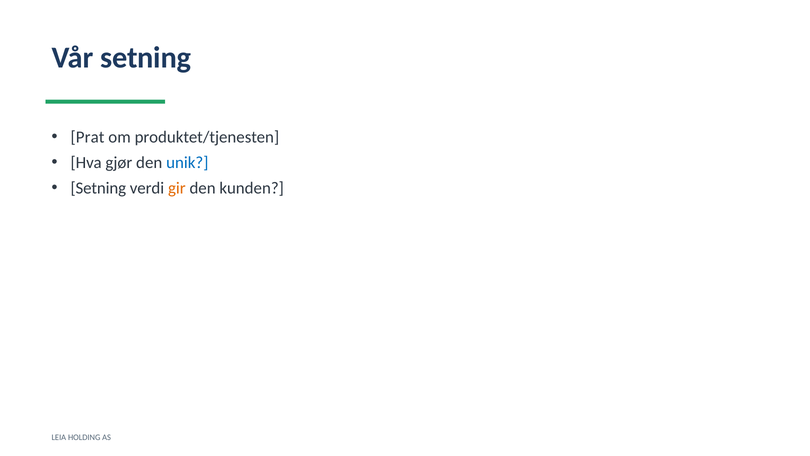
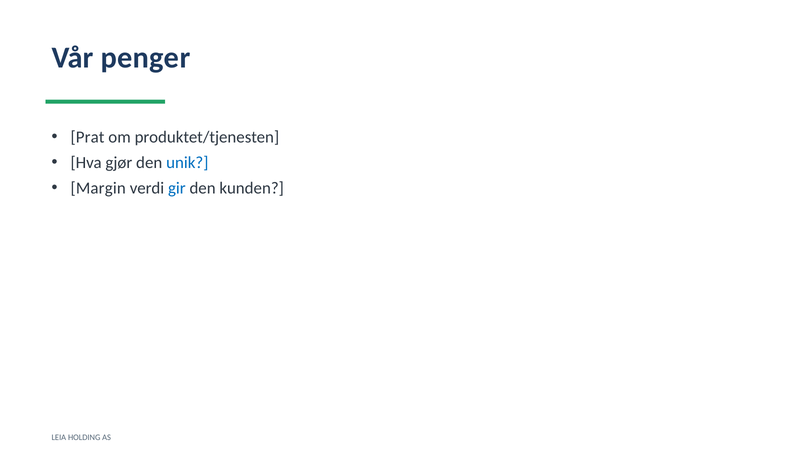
Vår setning: setning -> penger (145, 58)
Setning: Setning -> Margin (98, 188)
gir colour: orange -> blue (177, 188)
